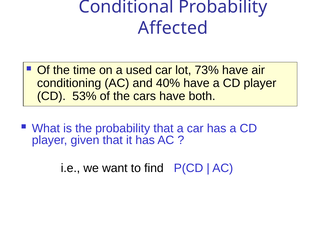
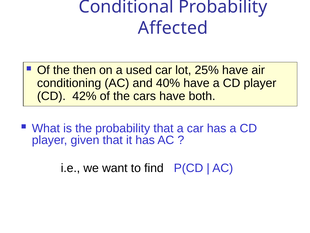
time: time -> then (85, 70)
73%: 73% -> 25% (207, 70)
53%: 53% -> 42% (84, 96)
